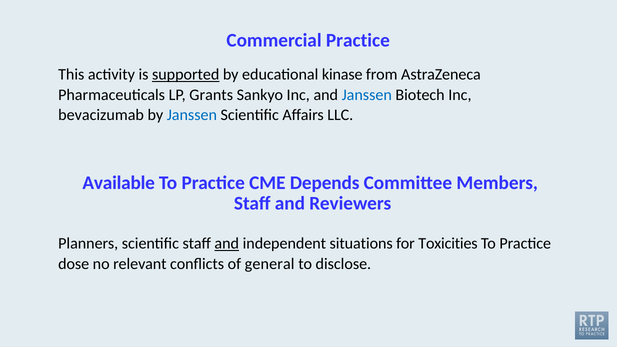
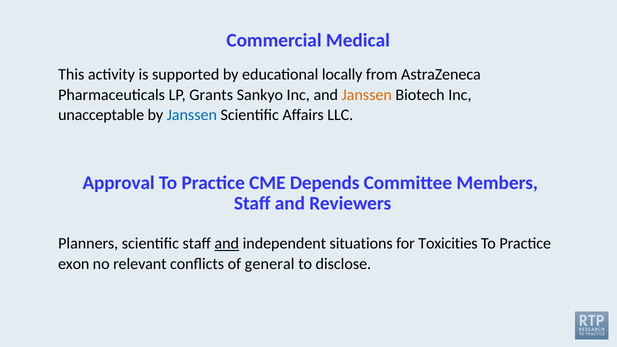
Commercial Practice: Practice -> Medical (358, 40)
supported underline: present -> none (186, 75)
kinase: kinase -> locally (342, 75)
Janssen colour: blue -> orange (367, 95)
bevacizumab: bevacizumab -> unacceptable (101, 115)
Available: Available -> Approval (119, 183)
dose: dose -> exon (74, 264)
